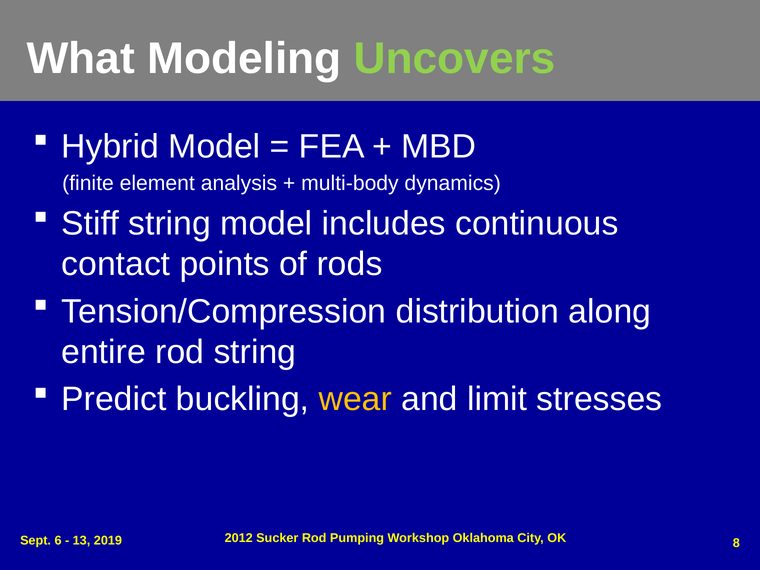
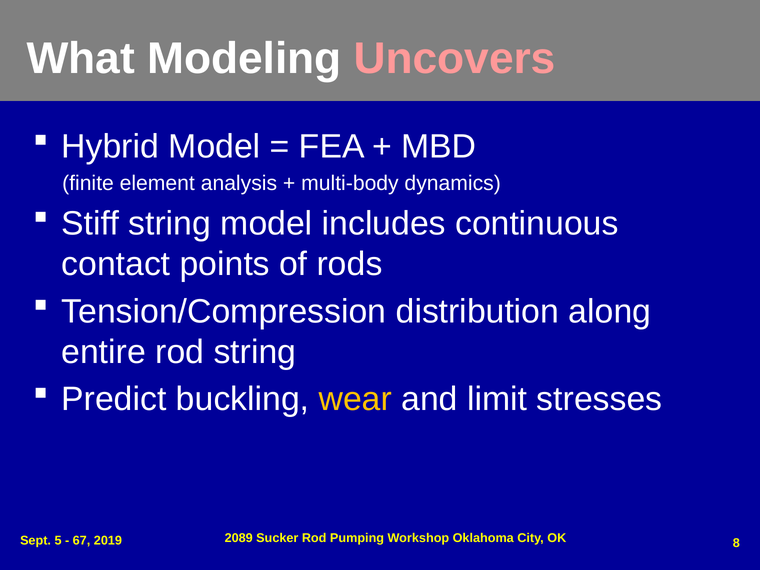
Uncovers colour: light green -> pink (455, 59)
2012: 2012 -> 2089 (239, 538)
6: 6 -> 5 (58, 541)
13: 13 -> 67 (81, 541)
